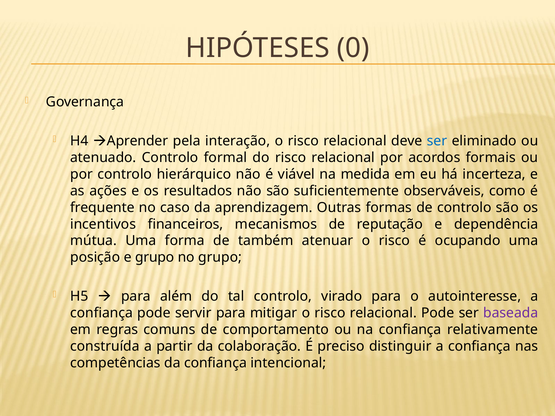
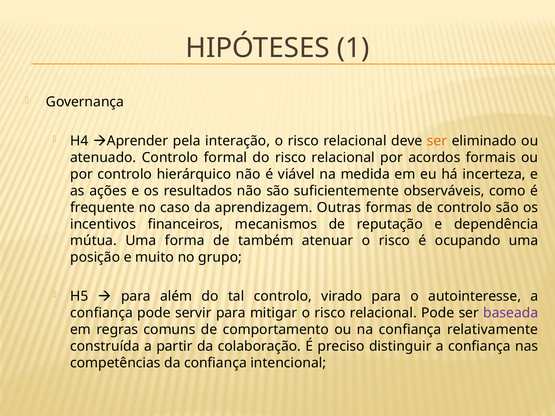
0: 0 -> 1 (353, 48)
ser colour: blue -> orange (437, 141)
e grupo: grupo -> muito (155, 258)
